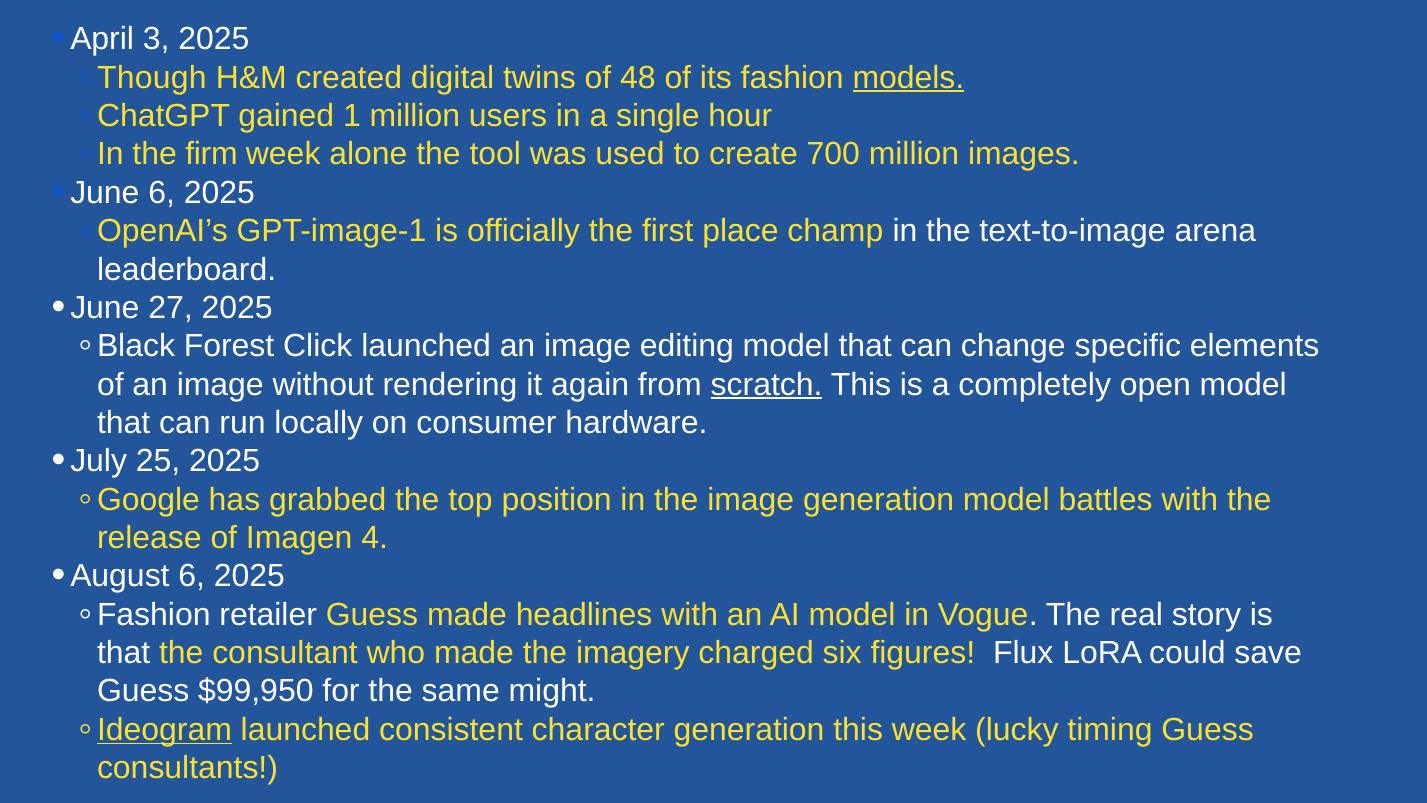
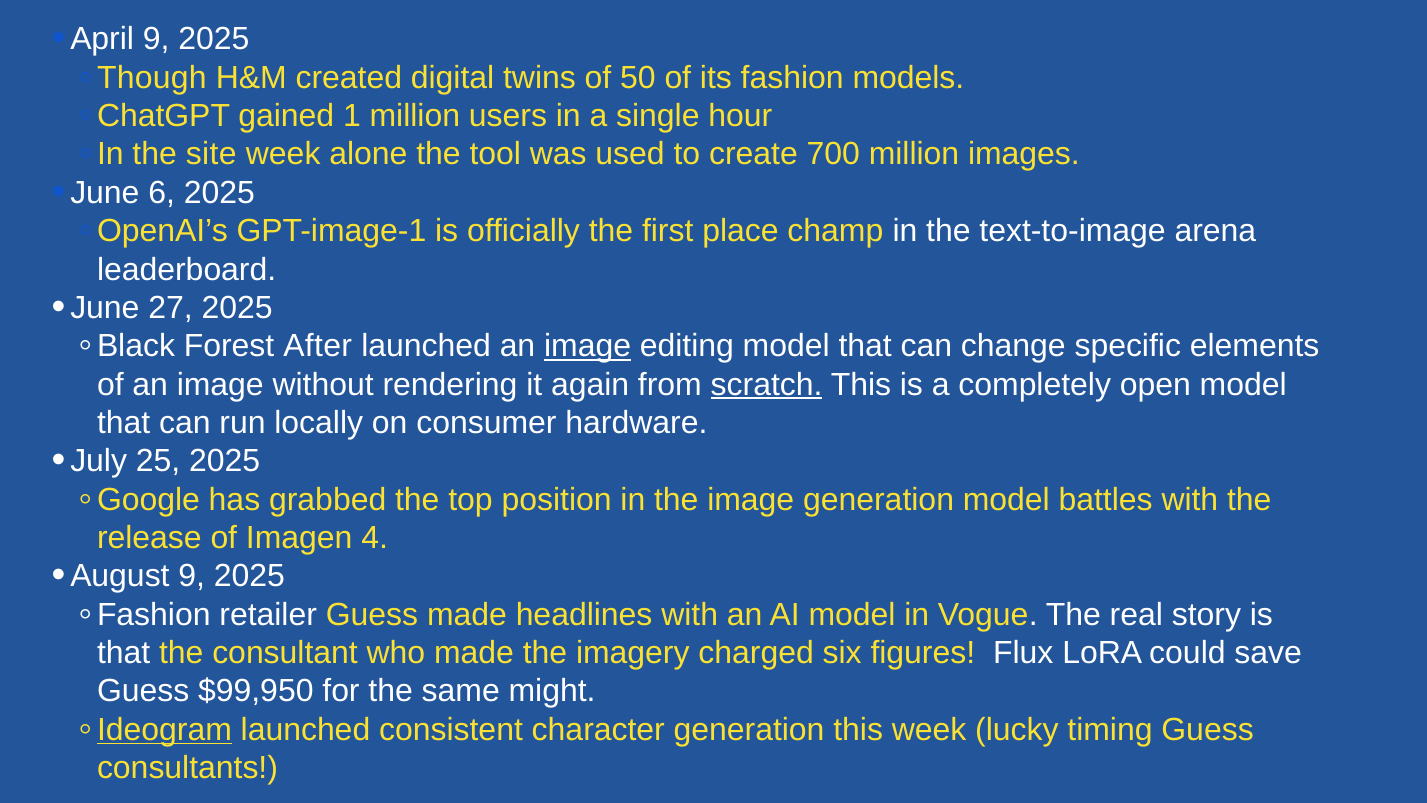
April 3: 3 -> 9 (156, 39)
48: 48 -> 50 (638, 78)
models underline: present -> none (908, 78)
firm: firm -> site (211, 154)
Click: Click -> After (318, 346)
image underline: none -> present (588, 346)
August 6: 6 -> 9 (192, 576)
